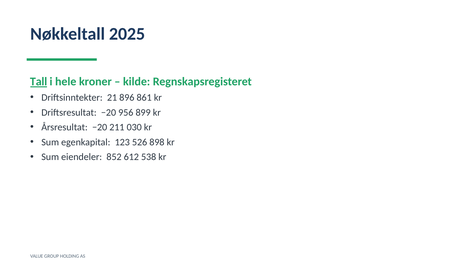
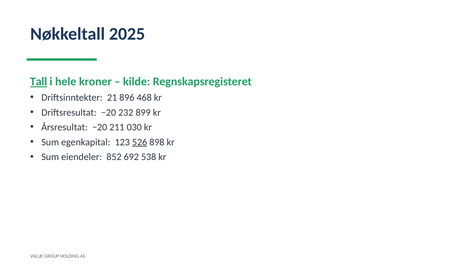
861: 861 -> 468 (144, 98)
956: 956 -> 232 (126, 113)
526 underline: none -> present (140, 142)
612: 612 -> 692 (131, 157)
